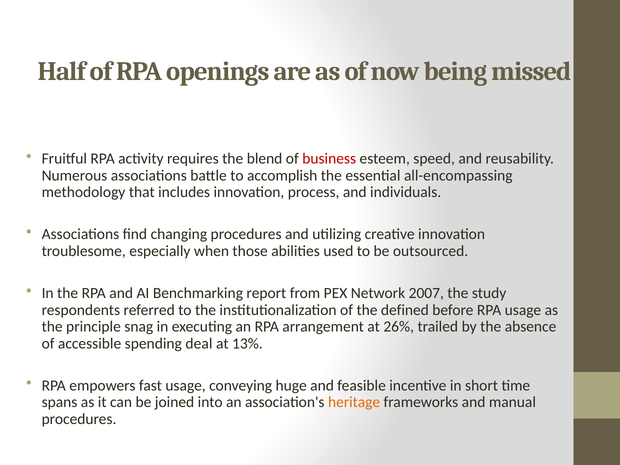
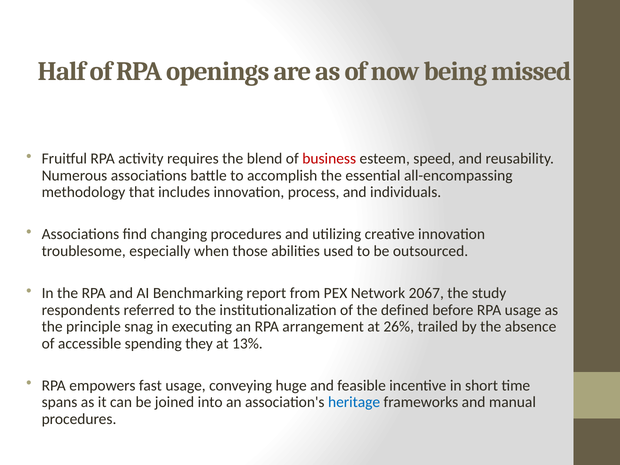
2007: 2007 -> 2067 (426, 293)
deal: deal -> they (199, 343)
heritage colour: orange -> blue (354, 402)
